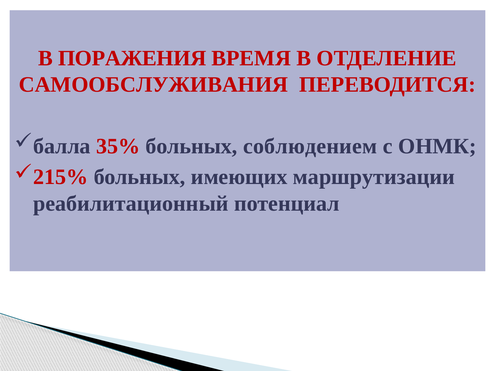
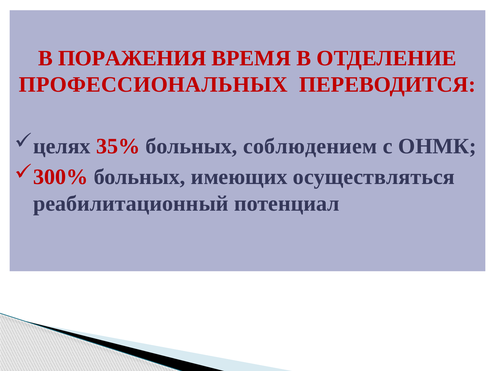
САМООБСЛУЖИВАНИЯ: САМООБСЛУЖИВАНИЯ -> ПРОФЕССИОНАЛЬНЫХ (153, 85)
балла: балла -> целях (62, 146)
215%: 215% -> 300% (61, 177)
маршрутизации: маршрутизации -> осуществляться (374, 177)
